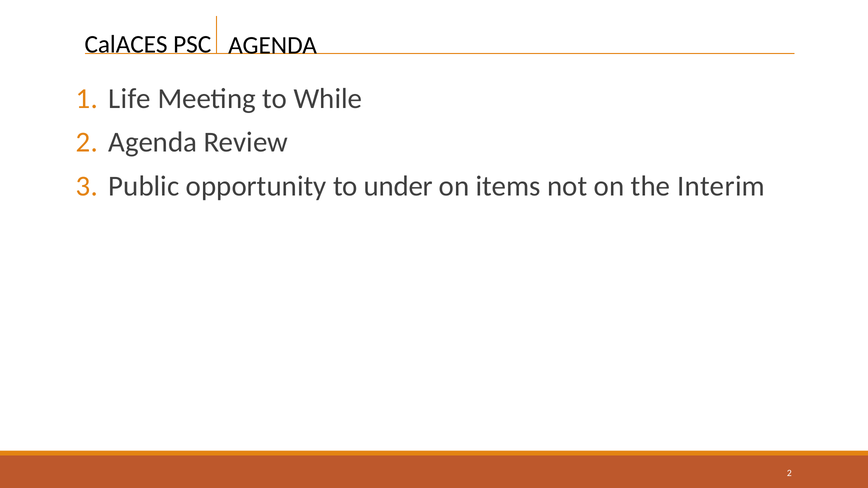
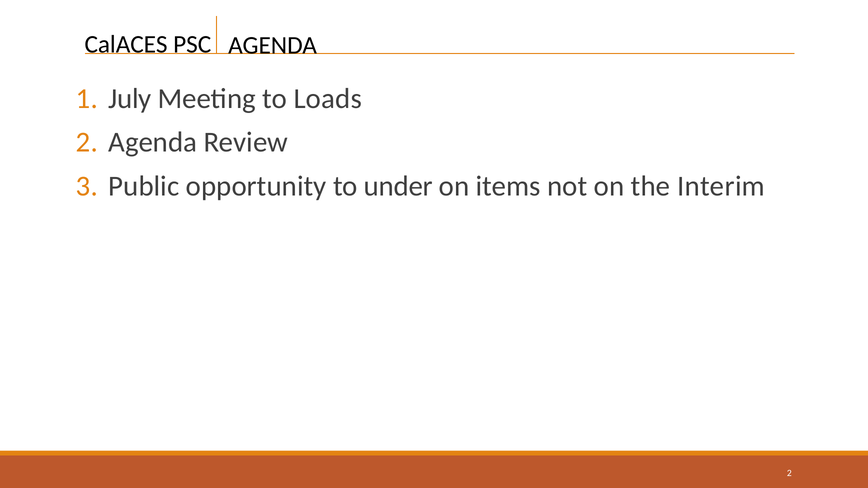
Life: Life -> July (130, 99)
While: While -> Loads (328, 99)
